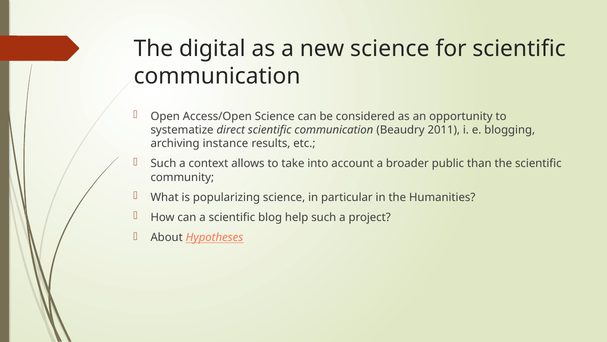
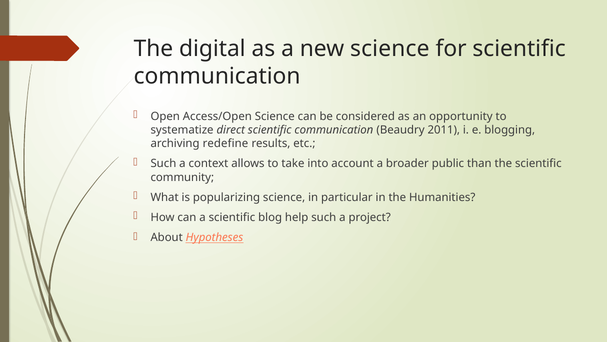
instance: instance -> redefine (225, 143)
